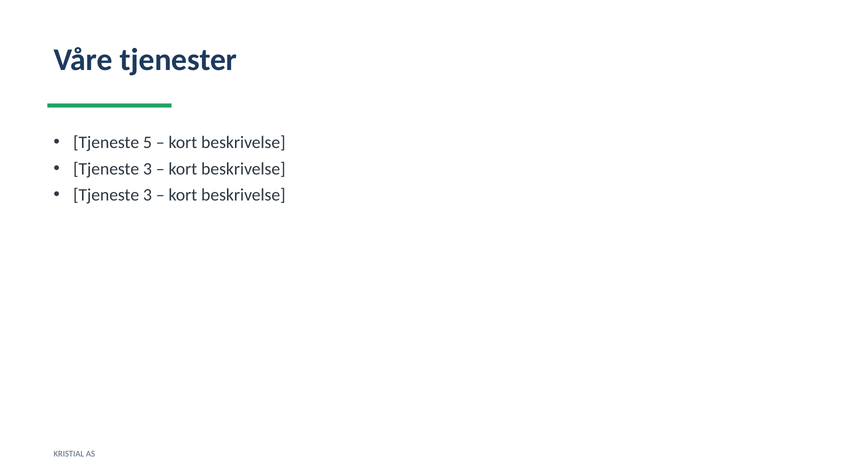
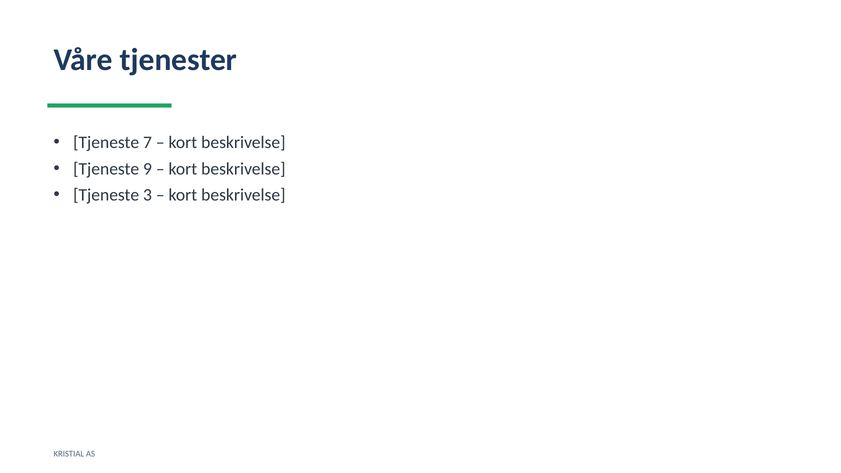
5: 5 -> 7 (147, 142)
3: 3 -> 9 (147, 169)
